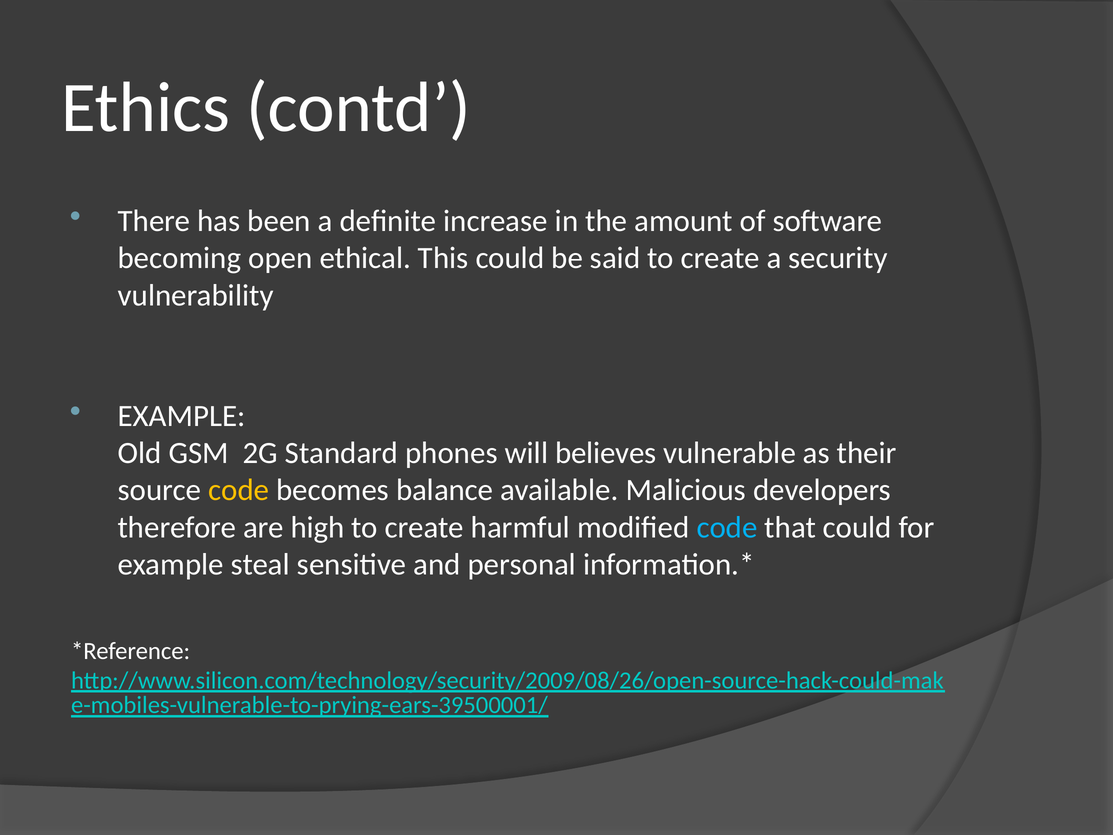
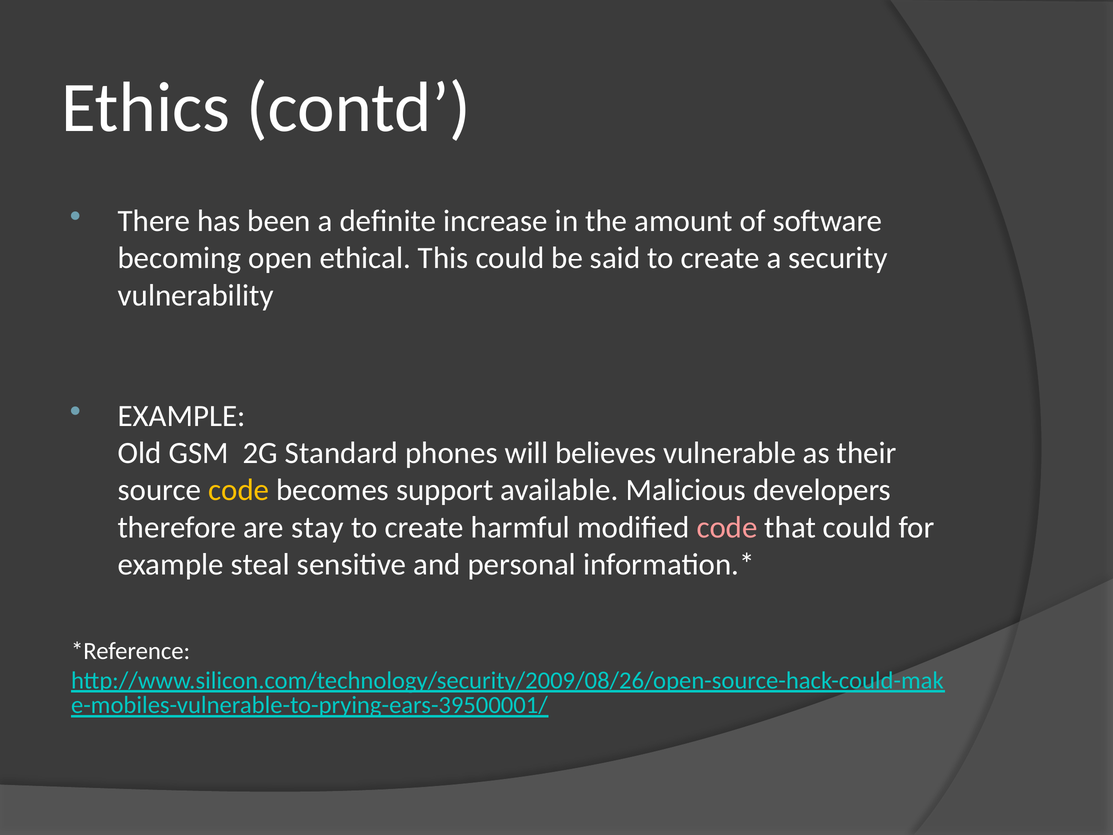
balance: balance -> support (445, 490)
high: high -> stay (317, 527)
code colour: light blue -> pink (727, 527)
